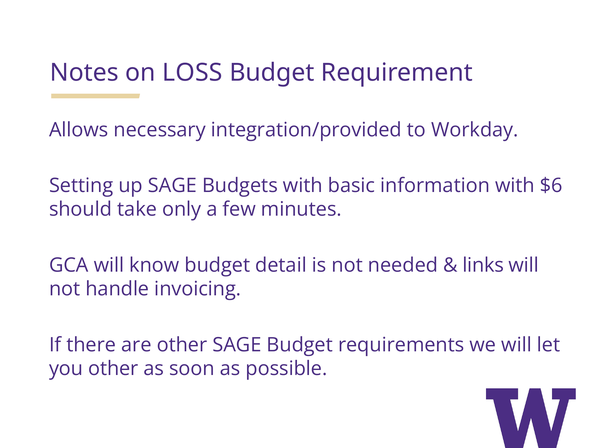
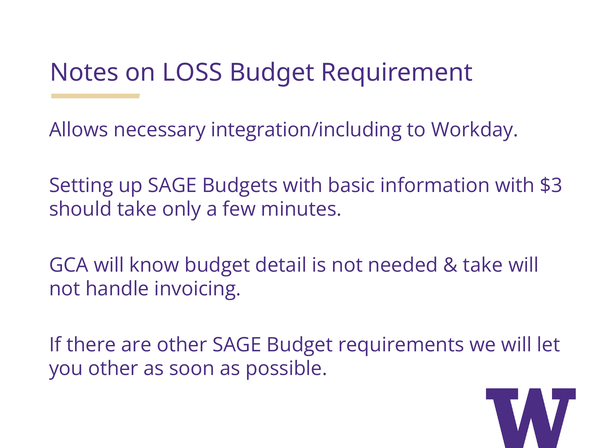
integration/provided: integration/provided -> integration/including (306, 130)
$6: $6 -> $3 (551, 185)
links: links -> take (483, 265)
